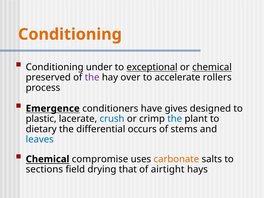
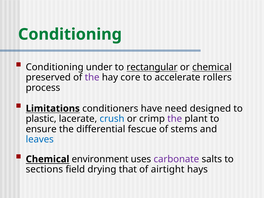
Conditioning colour: orange -> green (70, 34)
exceptional: exceptional -> rectangular (152, 67)
over: over -> core (130, 77)
Emergence: Emergence -> Limitations (53, 108)
gives: gives -> need (176, 108)
the colour: blue -> purple (175, 119)
dietary: dietary -> ensure (41, 129)
occurs: occurs -> fescue (142, 129)
compromise: compromise -> environment (100, 159)
carbonate colour: orange -> purple (176, 159)
